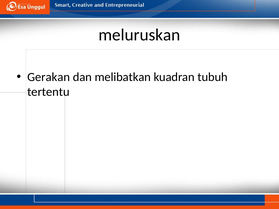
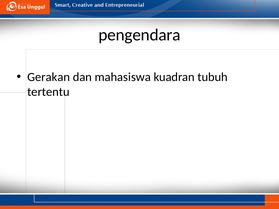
meluruskan: meluruskan -> pengendara (139, 35)
melibatkan: melibatkan -> mahasiswa (123, 77)
